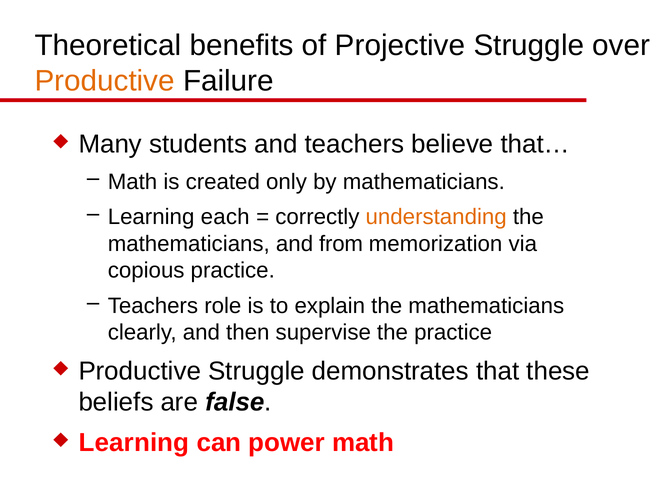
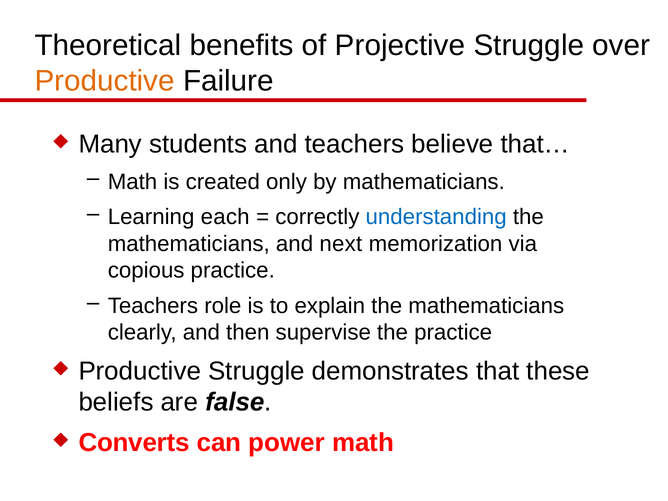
understanding colour: orange -> blue (436, 217)
from: from -> next (341, 244)
Learning: Learning -> Converts (134, 443)
